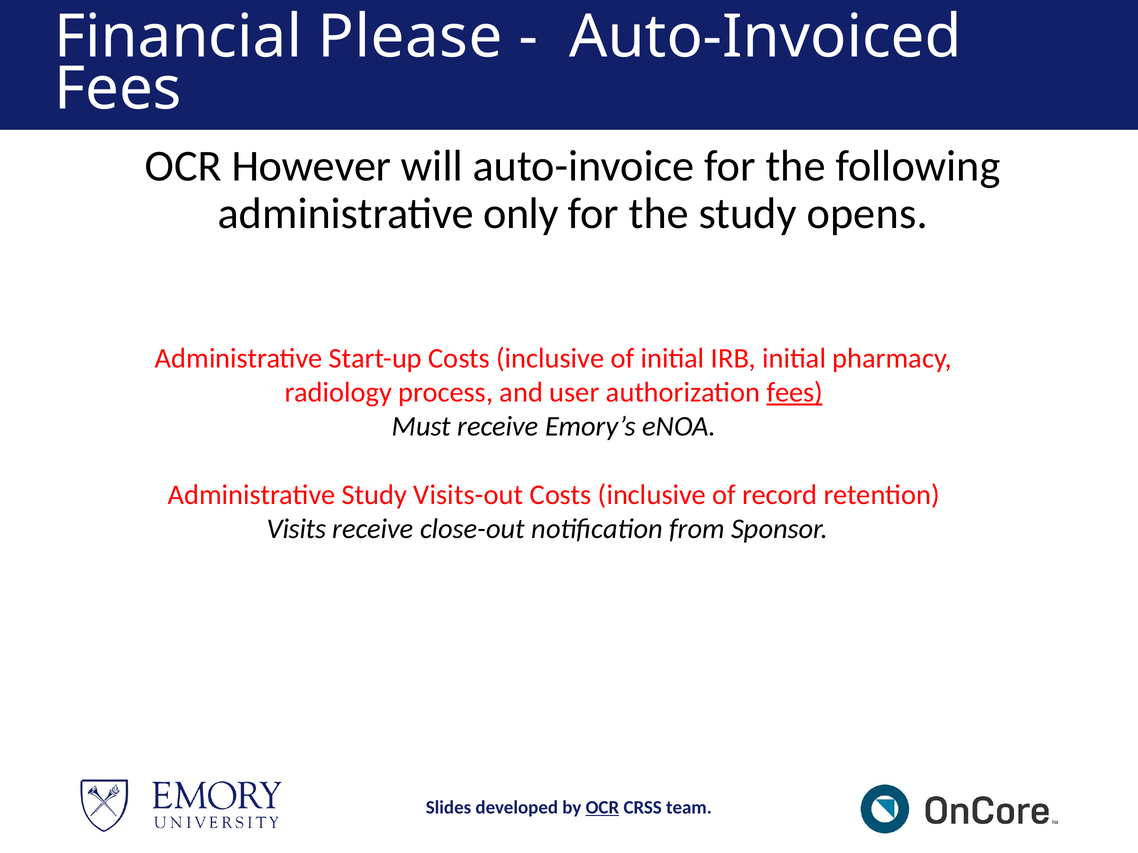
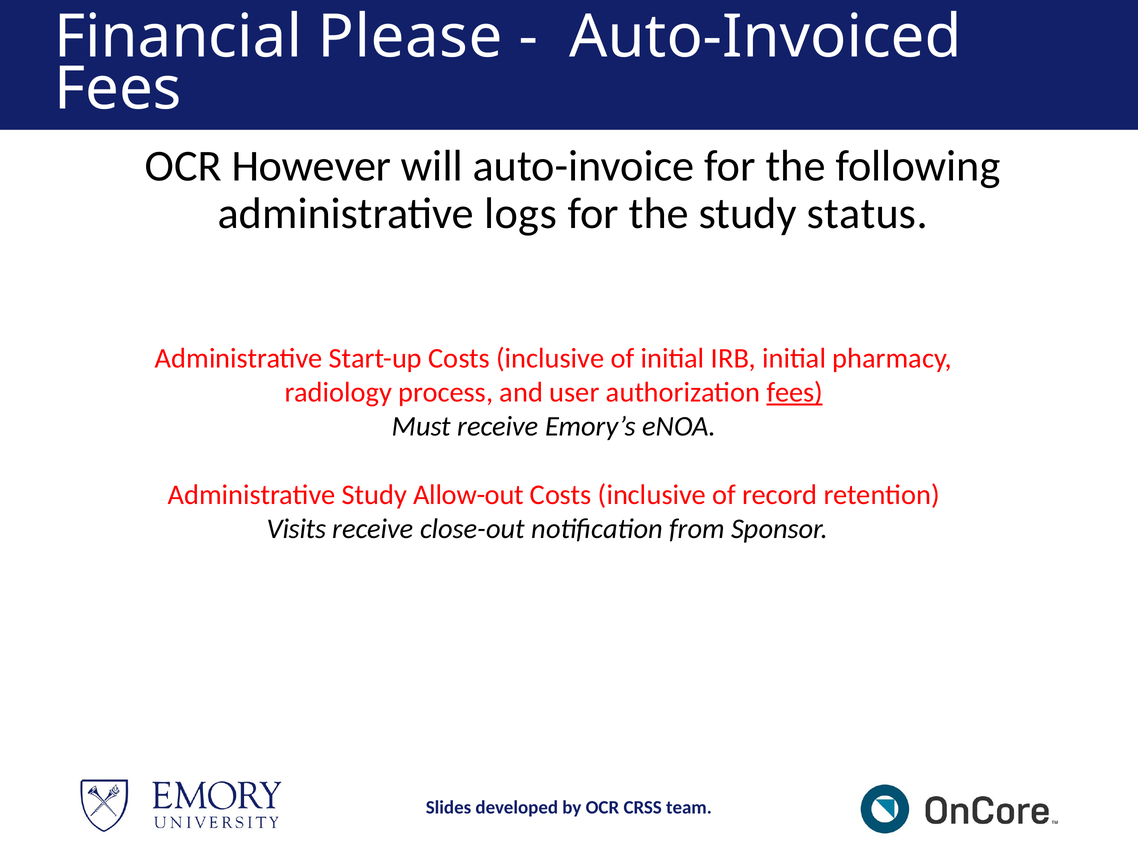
only: only -> logs (521, 214)
opens: opens -> status (867, 214)
Visits-out: Visits-out -> Allow-out (469, 495)
OCR underline: present -> none (602, 808)
